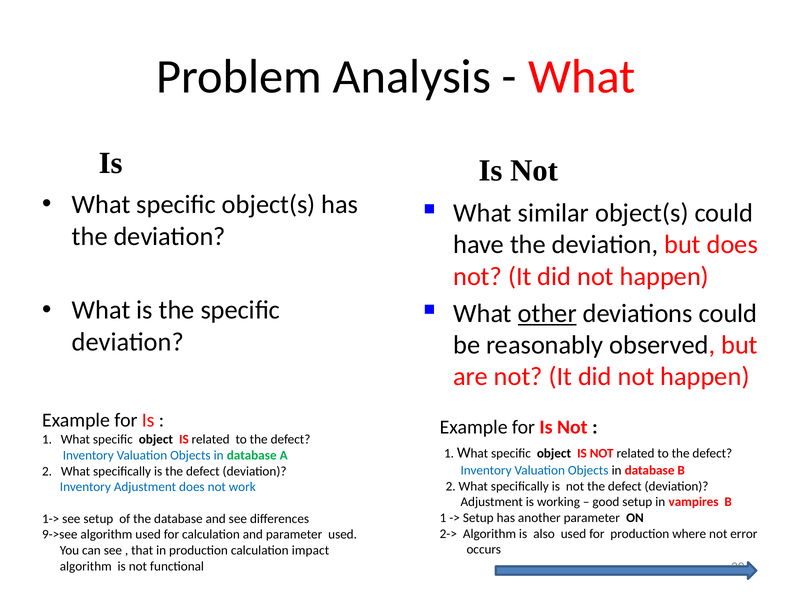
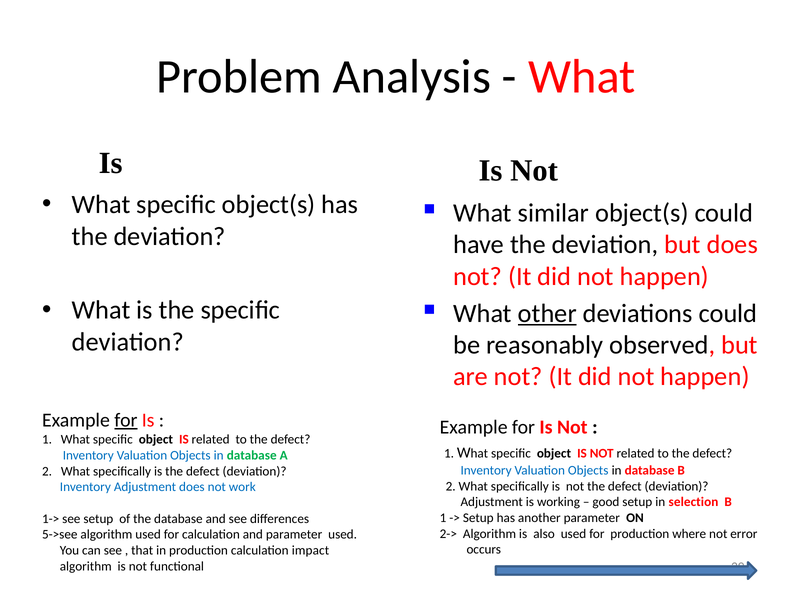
for underline: none -> present (126, 420)
vampires: vampires -> selection (694, 502)
9->see: 9->see -> 5->see (60, 535)
